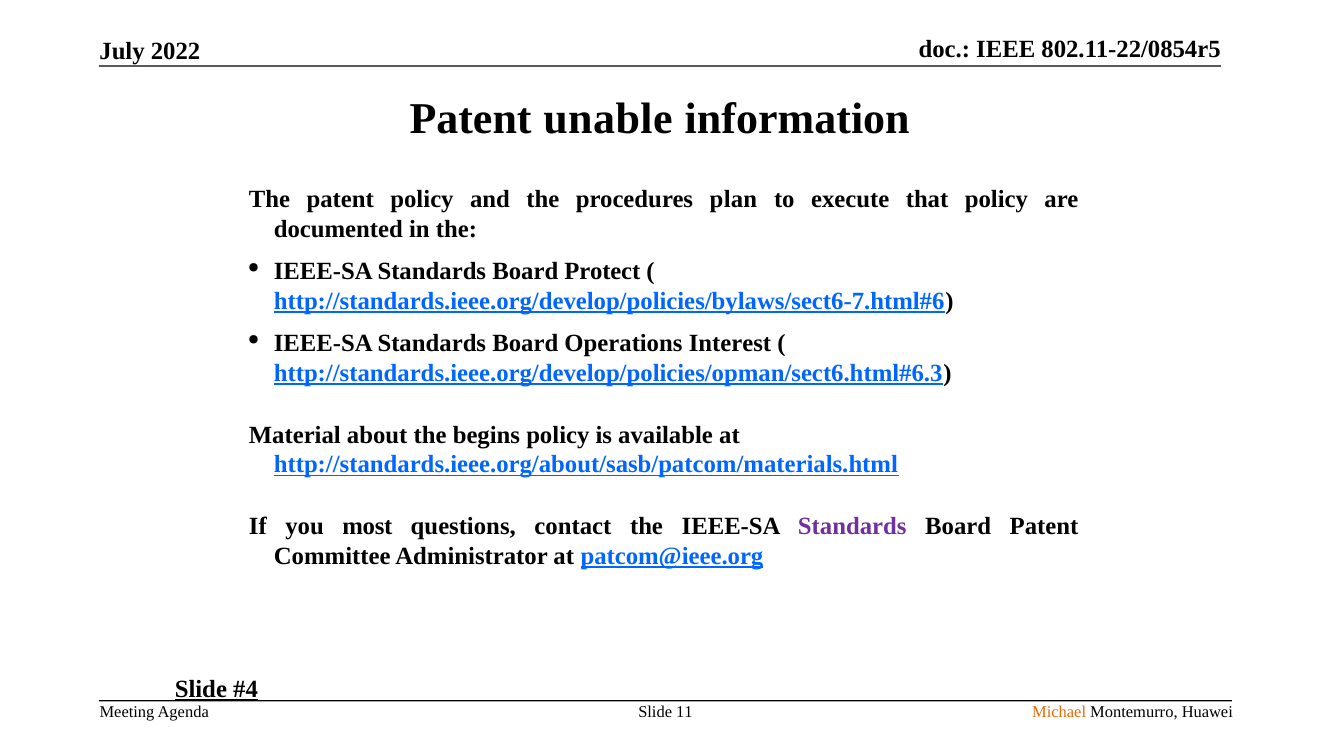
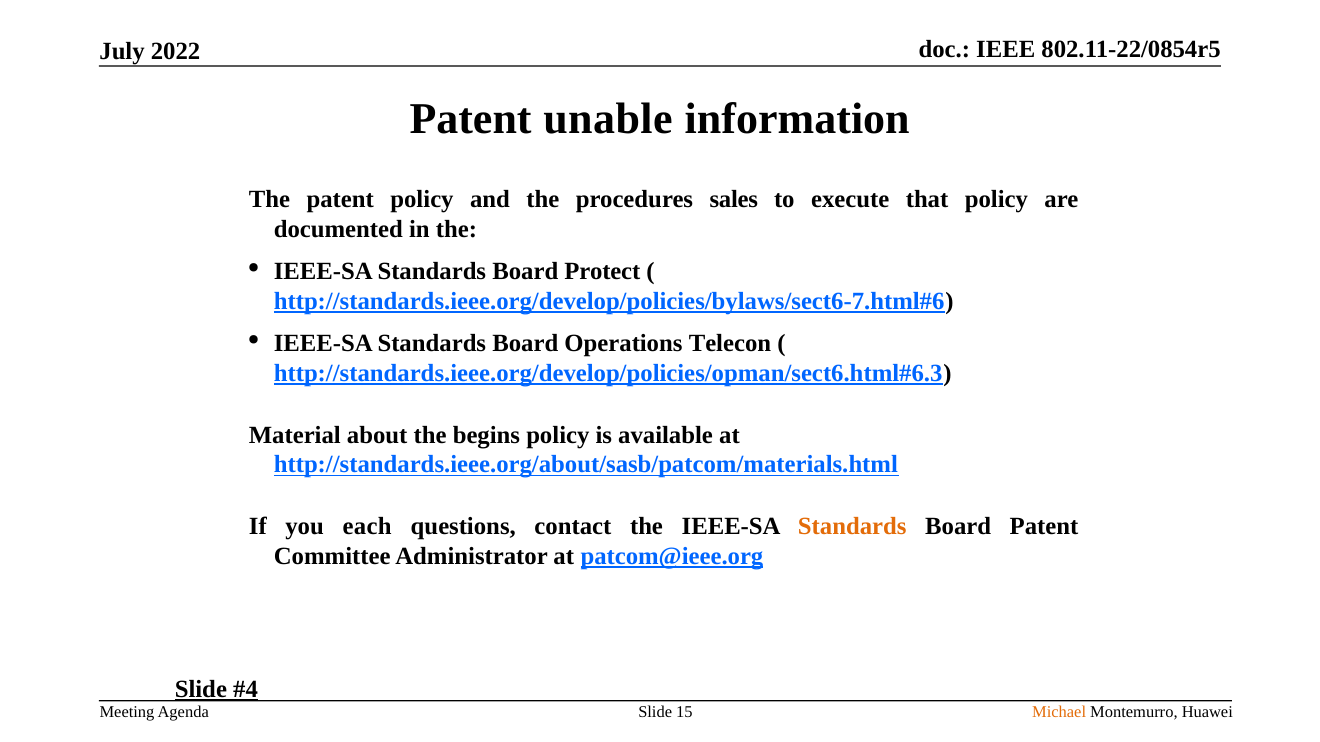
plan: plan -> sales (734, 200)
Interest: Interest -> Telecon (730, 343)
most: most -> each (367, 527)
Standards colour: purple -> orange (852, 527)
11: 11 -> 15 (684, 712)
